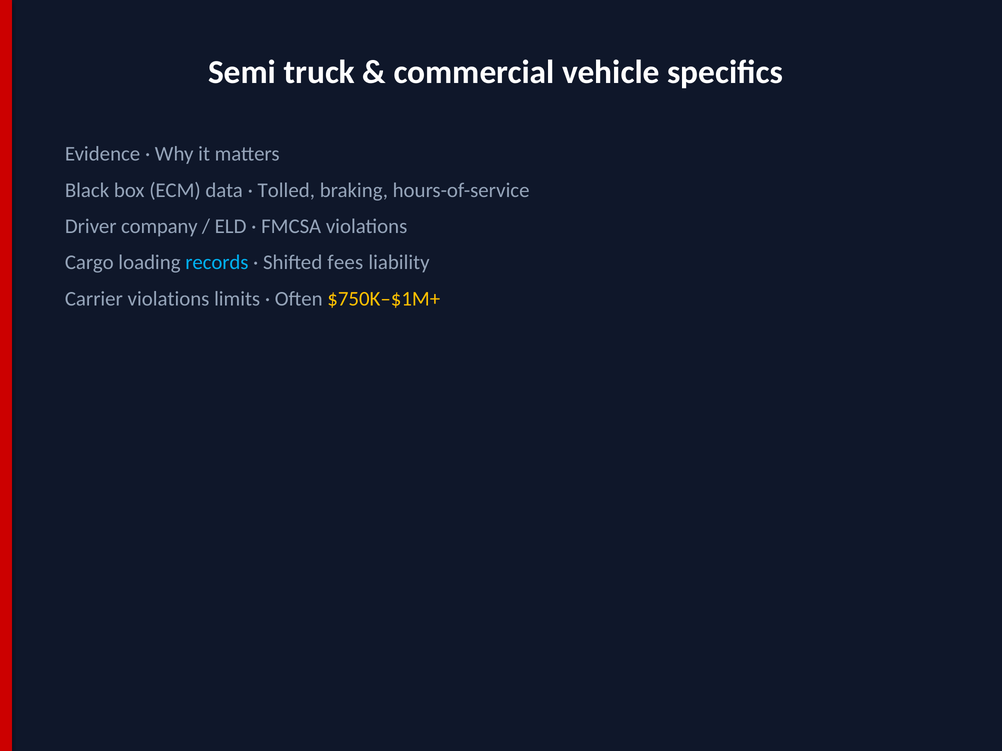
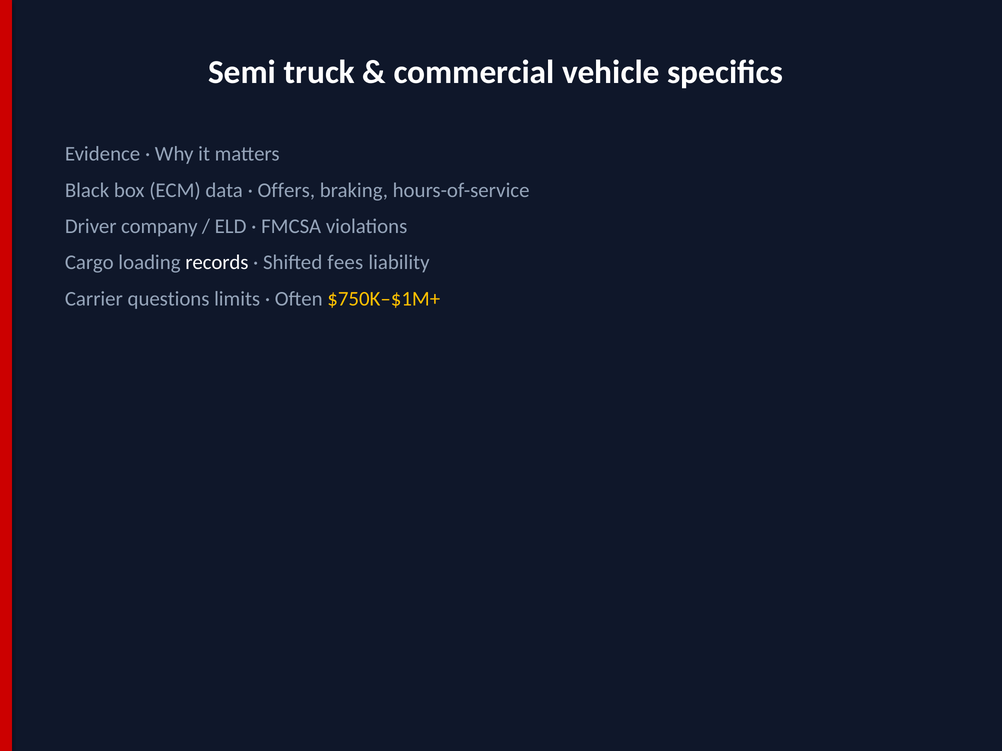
Tolled: Tolled -> Offers (286, 190)
records colour: light blue -> white (217, 263)
Carrier violations: violations -> questions (169, 299)
